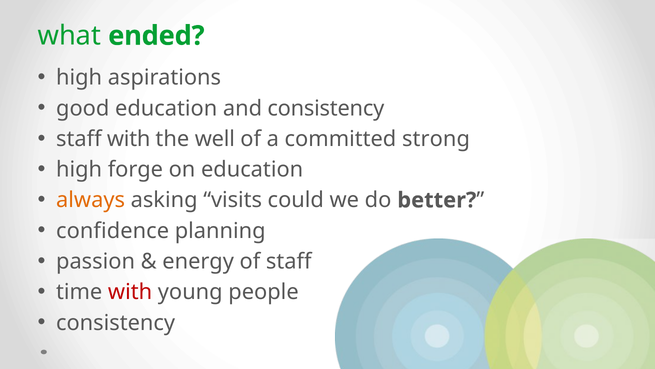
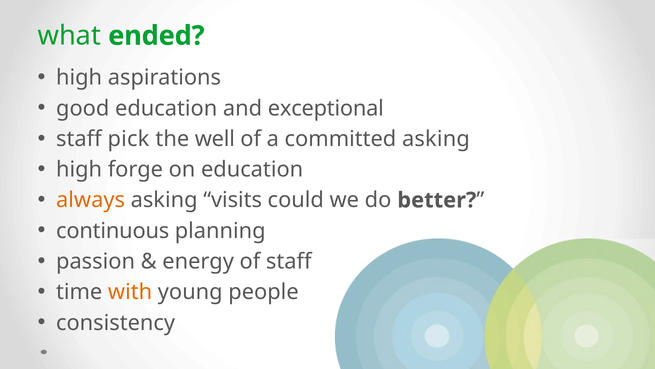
and consistency: consistency -> exceptional (326, 108)
staff with: with -> pick (128, 139)
committed strong: strong -> asking (436, 139)
confidence: confidence -> continuous (113, 231)
with colour: red -> orange (130, 292)
